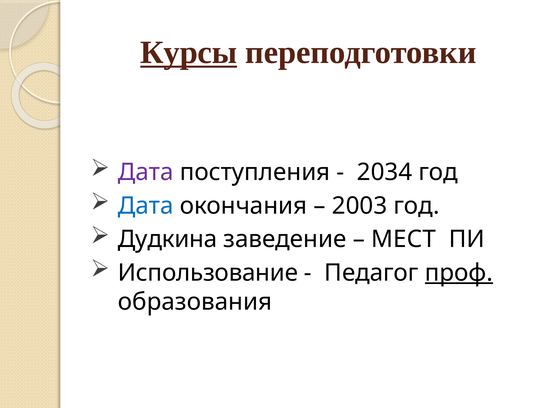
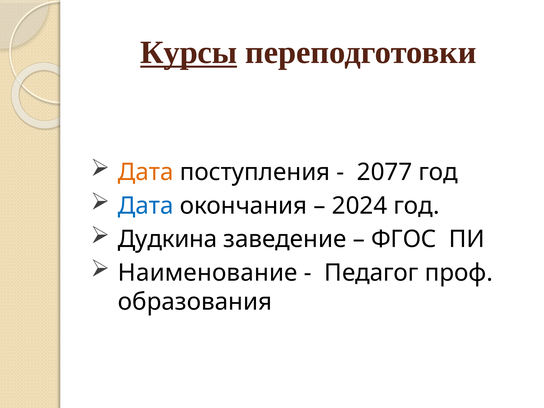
Дата colour: purple -> orange (146, 172)
2034: 2034 -> 2077 (385, 172)
2003: 2003 -> 2024 (360, 206)
МЕСТ: МЕСТ -> ФГОС (404, 239)
Использование: Использование -> Наименование (208, 273)
проф underline: present -> none (459, 273)
